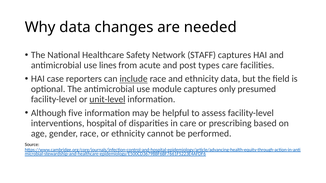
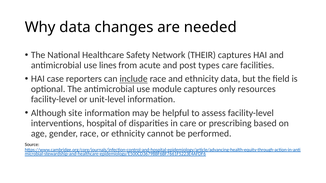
STAFF: STAFF -> THEIR (202, 55)
presumed: presumed -> resources (257, 89)
unit-level underline: present -> none (107, 100)
five: five -> site (75, 113)
